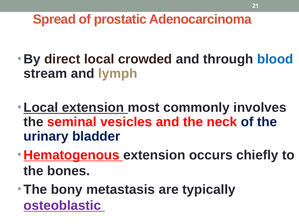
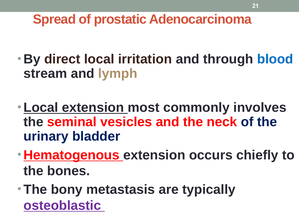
crowded: crowded -> irritation (145, 59)
